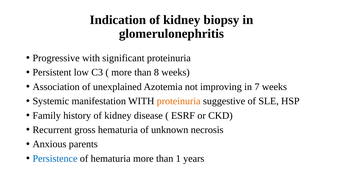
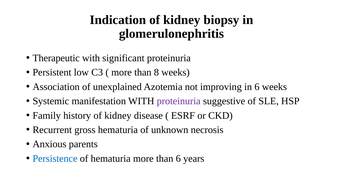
Progressive: Progressive -> Therapeutic (56, 58)
in 7: 7 -> 6 (257, 87)
proteinuria colour: orange -> purple (179, 101)
than 1: 1 -> 6 (178, 159)
